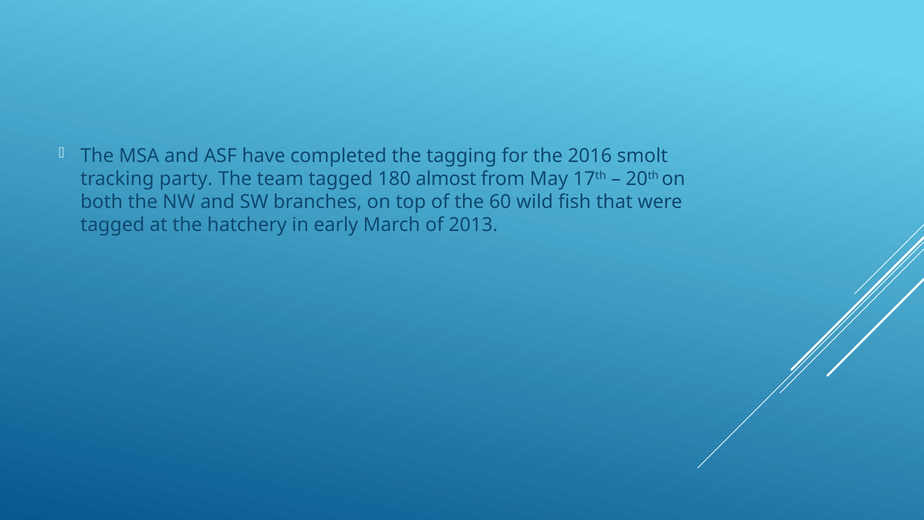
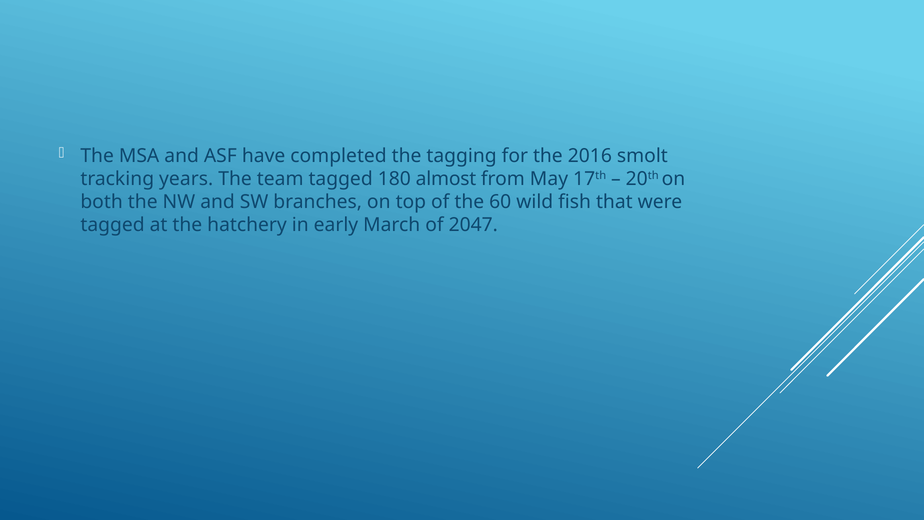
party: party -> years (186, 179)
2013: 2013 -> 2047 (473, 225)
